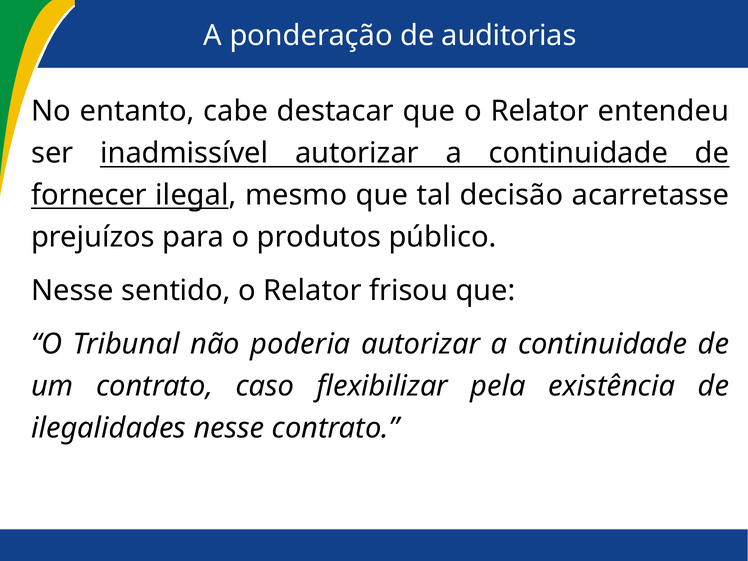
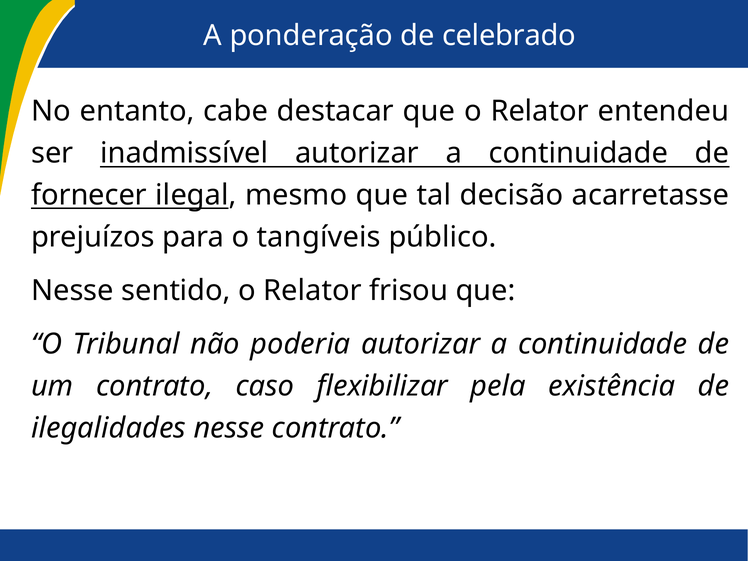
auditorias: auditorias -> celebrado (509, 36)
produtos: produtos -> tangíveis (319, 237)
